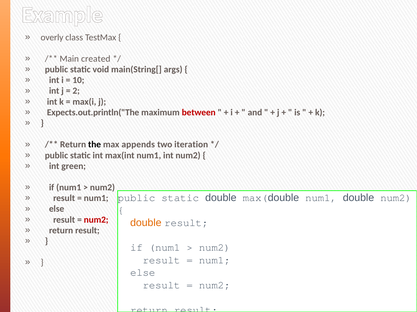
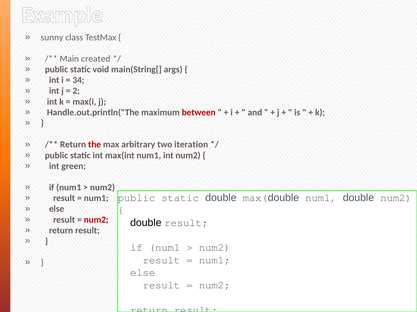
overly: overly -> sunny (52, 37)
10: 10 -> 34 (78, 80)
Expects.out.println("The: Expects.out.println("The -> Handle.out.println("The (93, 113)
the colour: black -> red (95, 145)
appends: appends -> arbitrary (138, 145)
double colour: orange -> black (146, 223)
